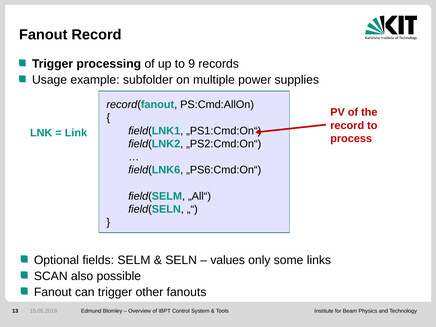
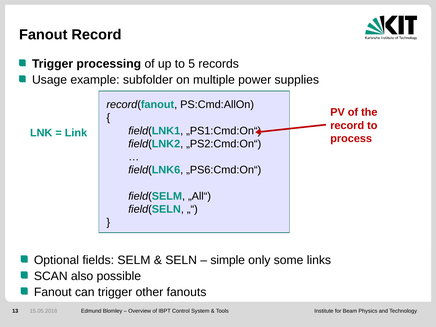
9: 9 -> 5 (192, 64)
values: values -> simple (228, 260)
